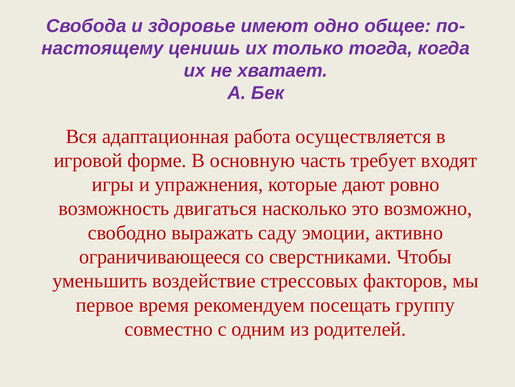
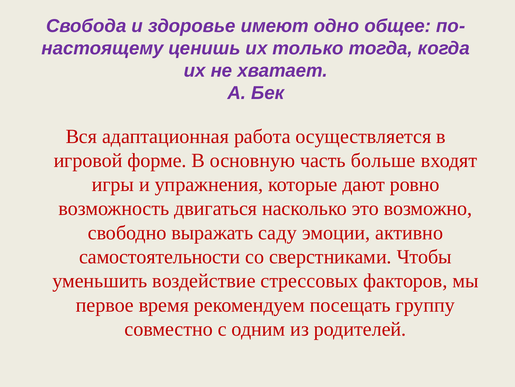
требует: требует -> больше (383, 160)
ограничивающееся: ограничивающееся -> самостоятельности (160, 256)
